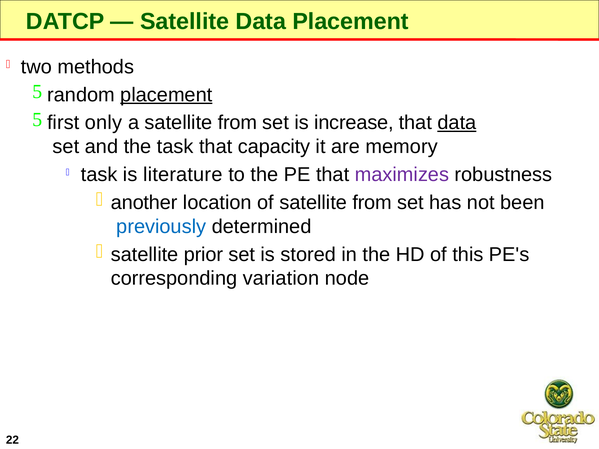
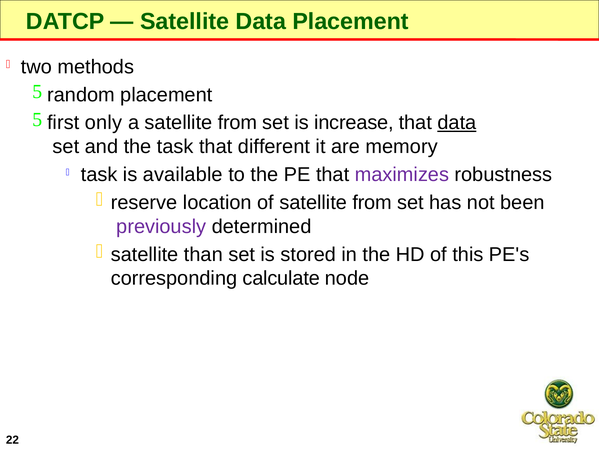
placement underline: present -> none (166, 95)
capacity: capacity -> different (274, 147)
literature: literature -> available (183, 175)
another: another -> reserve (144, 203)
previously colour: blue -> purple (161, 227)
prior: prior -> than (203, 255)
variation: variation -> calculate (281, 279)
